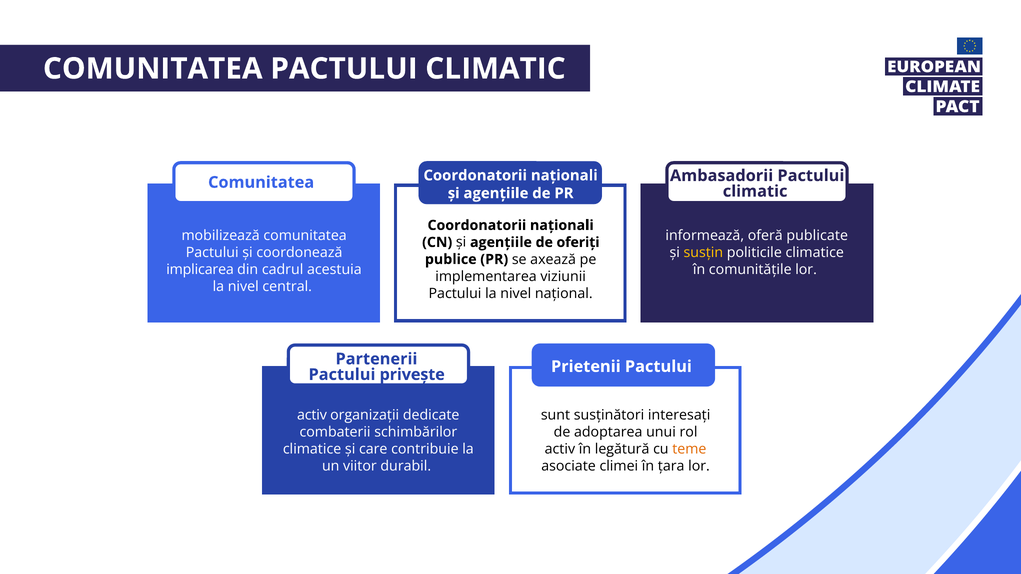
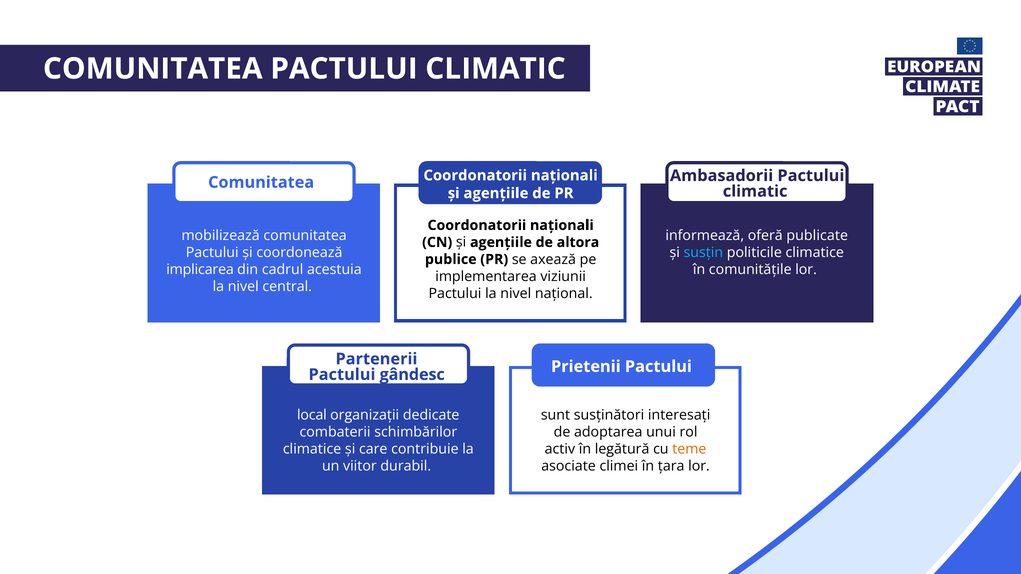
oferiți: oferiți -> altora (578, 242)
susțin colour: yellow -> light blue (703, 253)
privește: privește -> gândesc (412, 375)
activ: activ -> local (312, 415)
